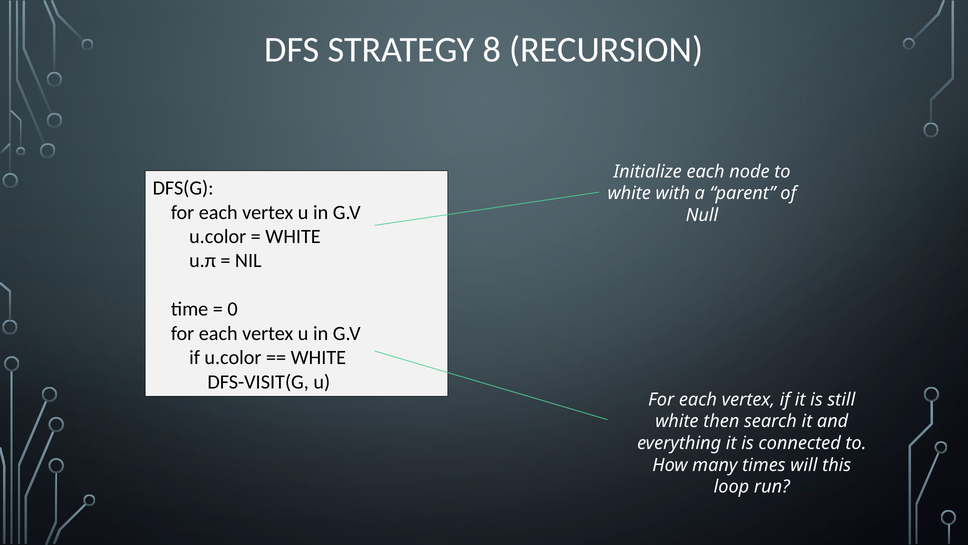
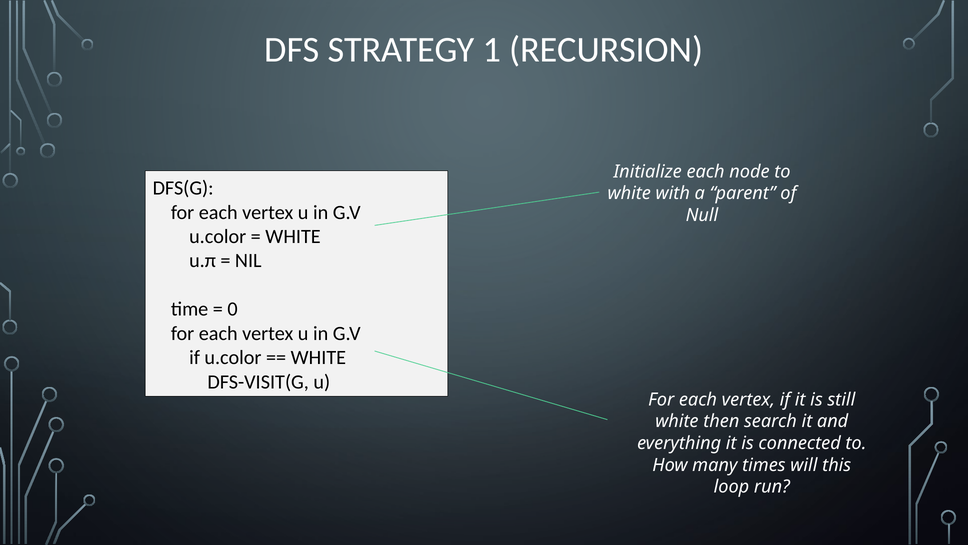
8: 8 -> 1 (492, 50)
